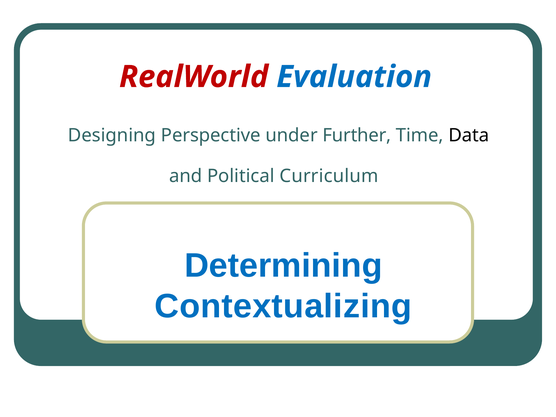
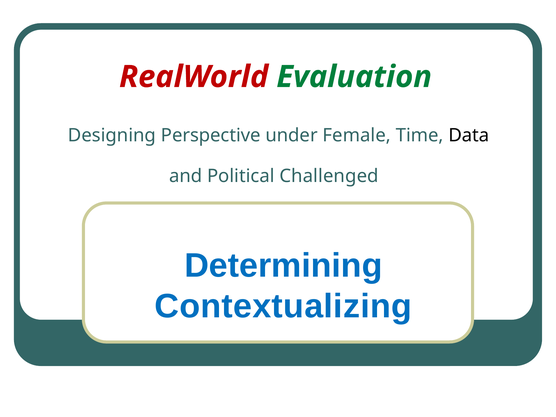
Evaluation colour: blue -> green (354, 77)
Further: Further -> Female (357, 135)
Curriculum: Curriculum -> Challenged (329, 176)
